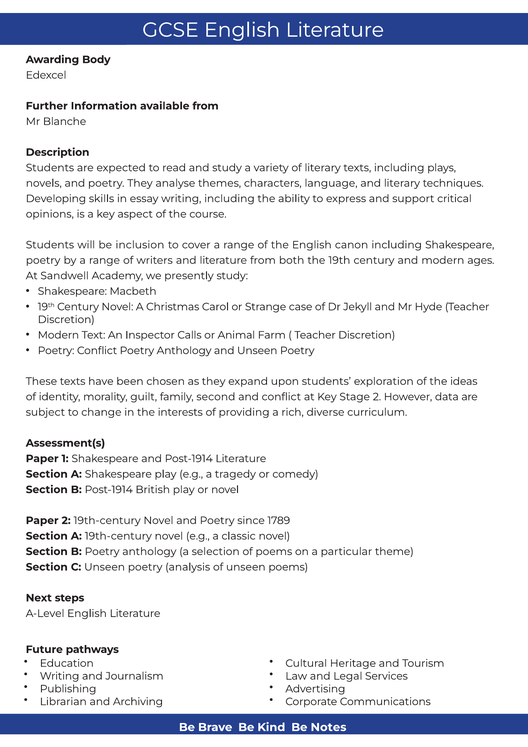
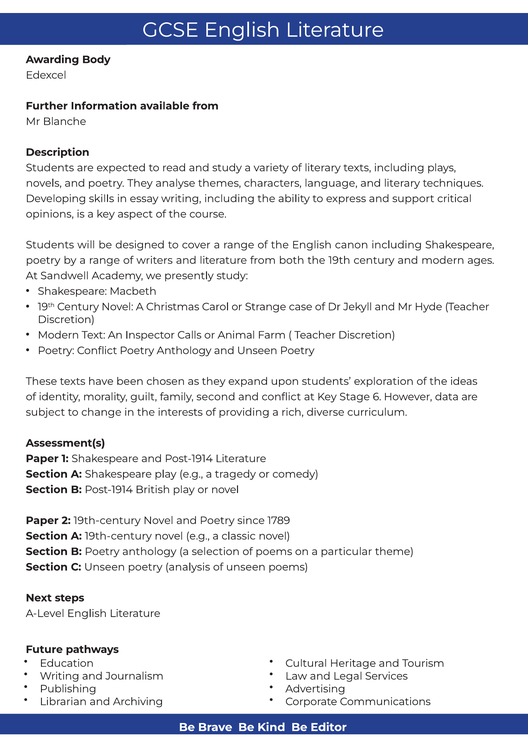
inclusion: inclusion -> designed (140, 245)
Stage 2: 2 -> 6 (377, 397)
Notes: Notes -> Editor (329, 727)
